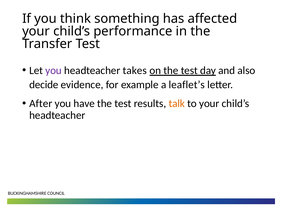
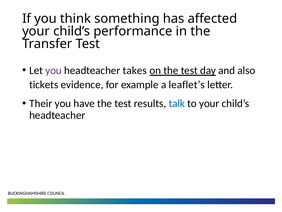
decide: decide -> tickets (44, 84)
After: After -> Their (41, 103)
talk colour: orange -> blue (177, 103)
